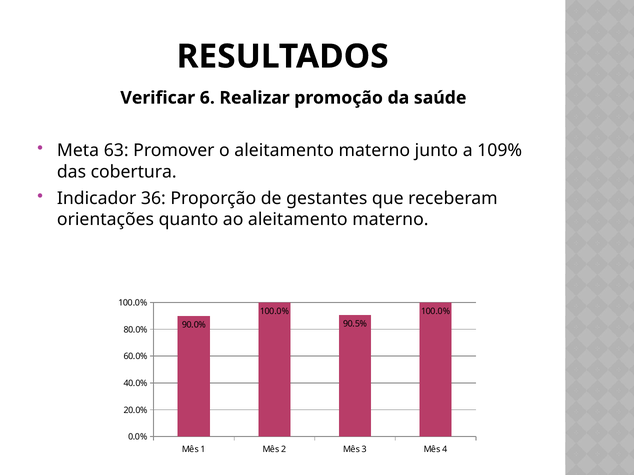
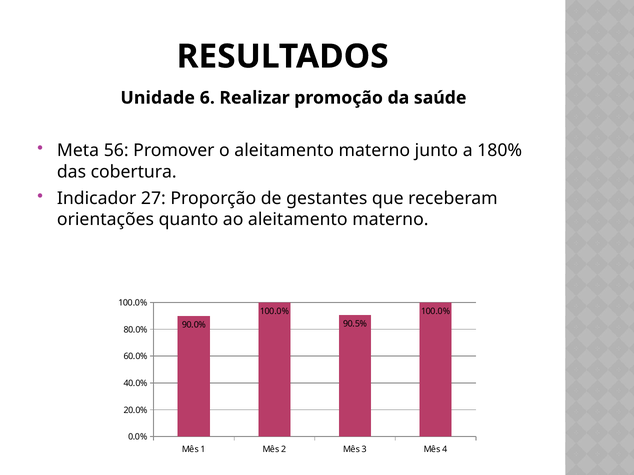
Verificar: Verificar -> Unidade (158, 98)
63: 63 -> 56 (116, 151)
109%: 109% -> 180% (500, 151)
36: 36 -> 27 (153, 198)
